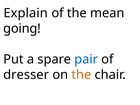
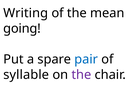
Explain: Explain -> Writing (26, 13)
dresser: dresser -> syllable (26, 75)
the colour: orange -> purple (81, 75)
